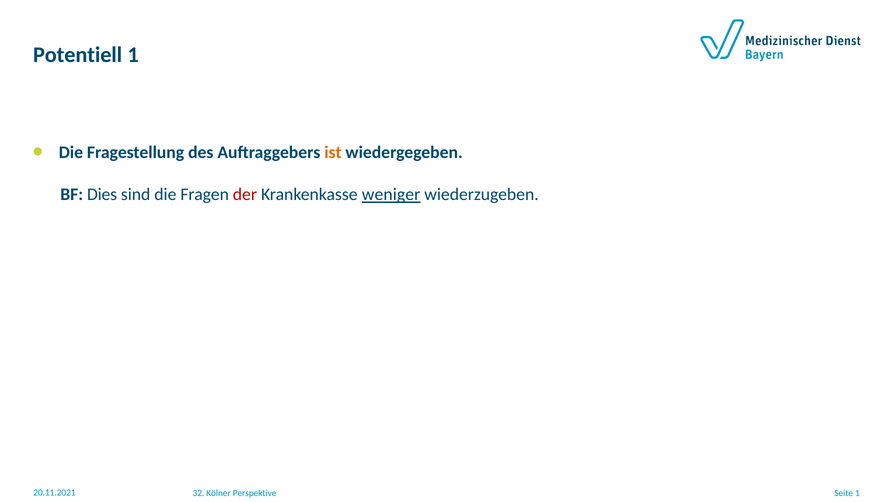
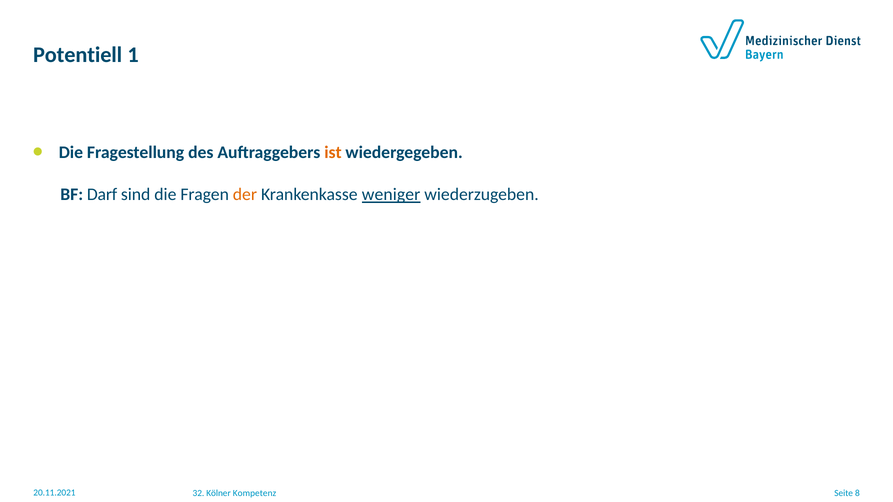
Dies: Dies -> Darf (102, 195)
der colour: red -> orange (245, 195)
Seite 1: 1 -> 8 (857, 493)
Perspektive: Perspektive -> Kompetenz (255, 493)
